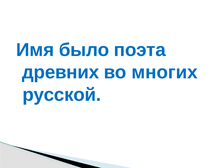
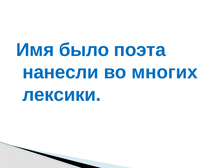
древних: древних -> нанесли (60, 72)
русской: русской -> лексики (62, 95)
